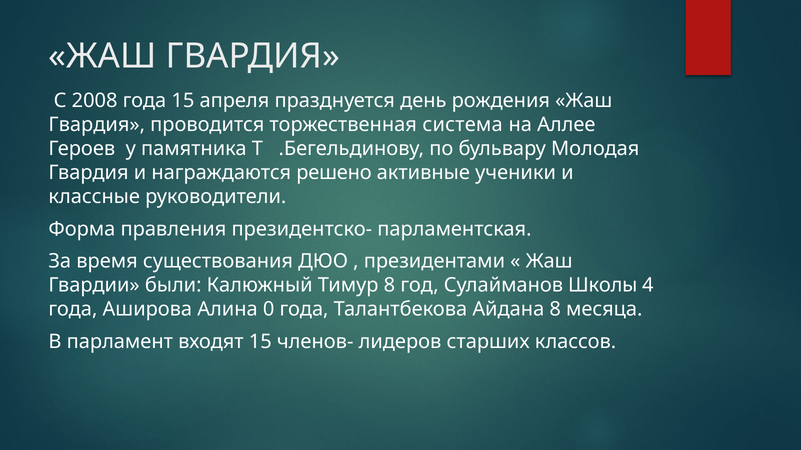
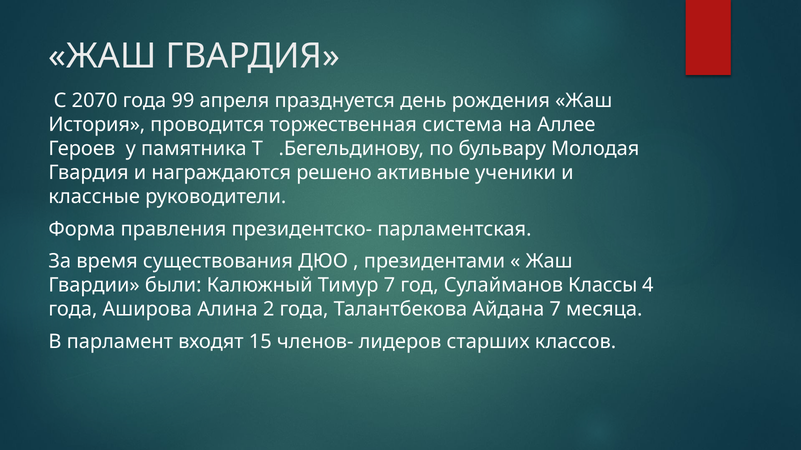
2008: 2008 -> 2070 (95, 101)
года 15: 15 -> 99 (183, 101)
Гвардия: Гвардия -> История (97, 125)
Тимур 8: 8 -> 7 (389, 286)
Школы: Школы -> Классы (603, 286)
0: 0 -> 2 (269, 310)
Айдана 8: 8 -> 7 (555, 310)
